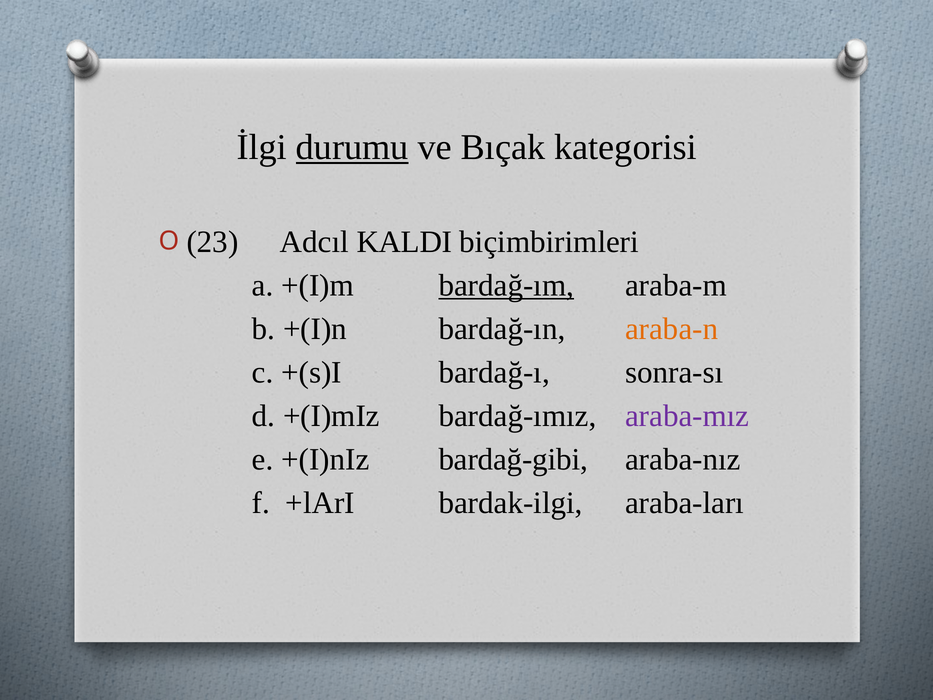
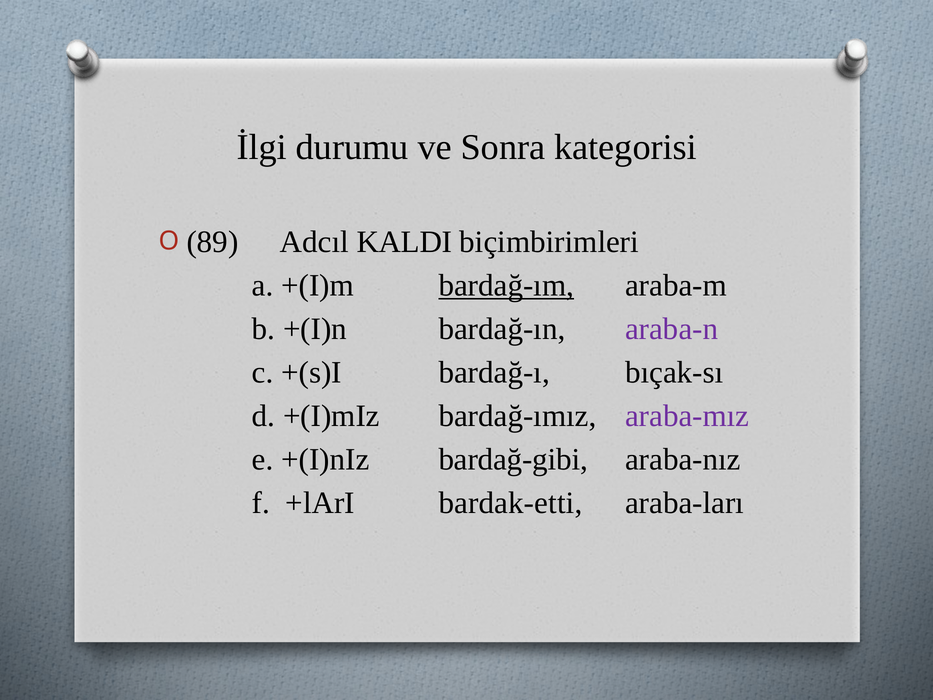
durumu underline: present -> none (352, 147)
Bıçak: Bıçak -> Sonra (503, 147)
23: 23 -> 89 (212, 242)
araba-n colour: orange -> purple (672, 329)
sonra-sı: sonra-sı -> bıçak-sı (674, 372)
bardak-ilgi: bardak-ilgi -> bardak-etti (510, 503)
